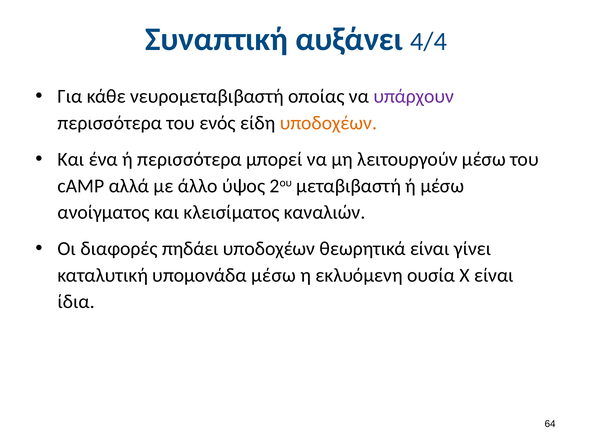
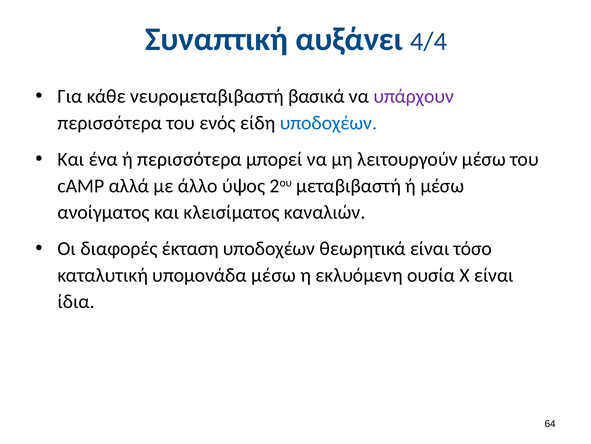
οποίας: οποίας -> βασικά (316, 96)
υποδοχέων colour: orange -> blue (328, 123)
πηδάει: πηδάει -> έκταση (190, 248)
γίνει: γίνει -> τόσο (473, 248)
